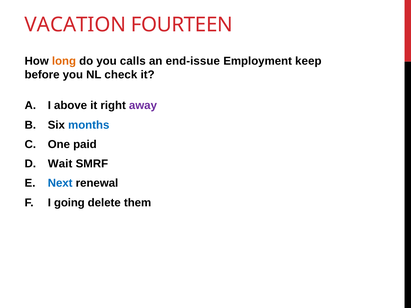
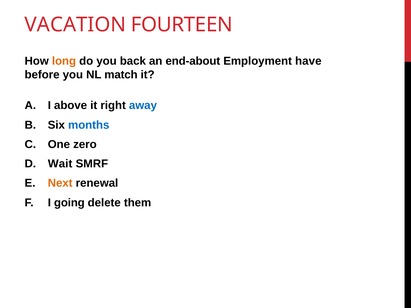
calls: calls -> back (133, 61)
end-issue: end-issue -> end-about (193, 61)
keep: keep -> have (308, 61)
check: check -> match (121, 75)
away colour: purple -> blue (143, 106)
paid: paid -> zero (85, 144)
Next colour: blue -> orange (60, 183)
